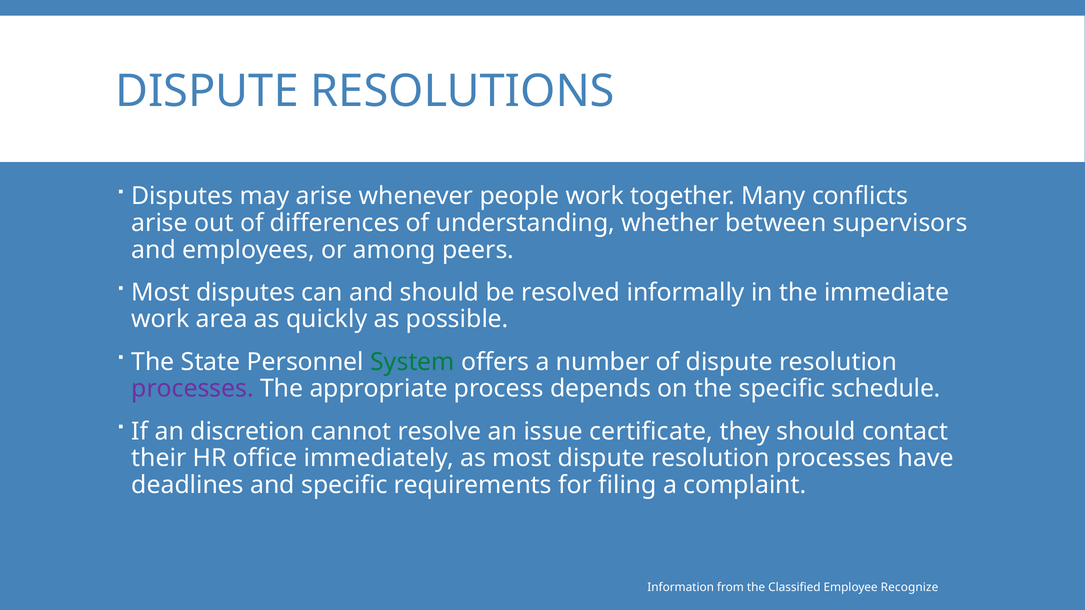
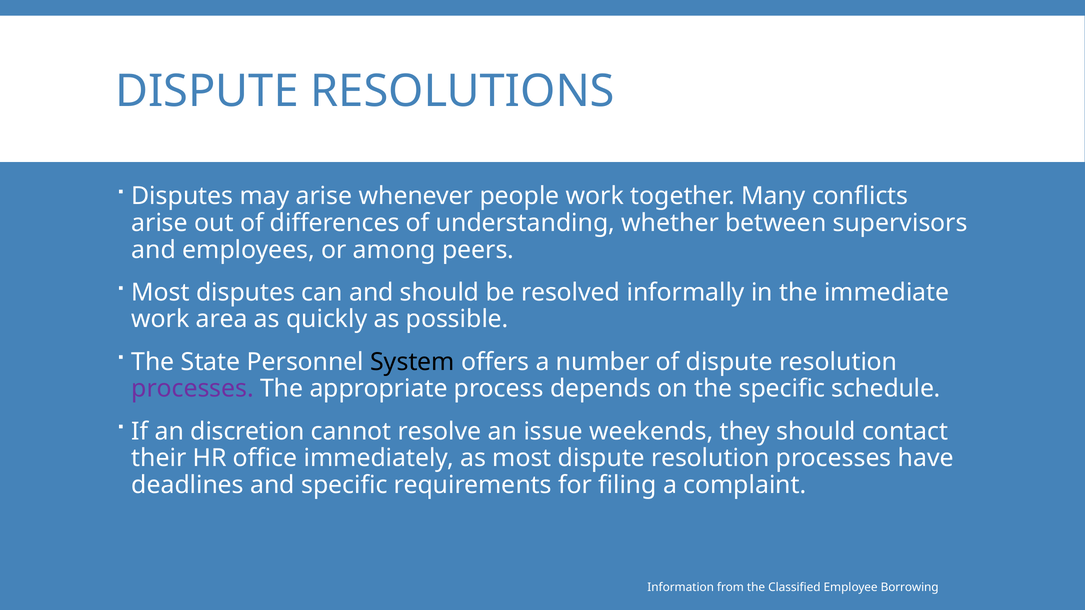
System colour: green -> black (413, 362)
certificate: certificate -> weekends (651, 432)
Recognize: Recognize -> Borrowing (910, 588)
